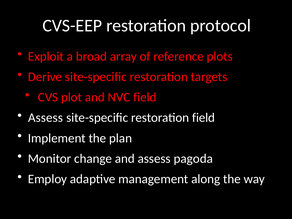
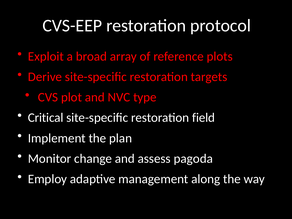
NVC field: field -> type (145, 97)
Assess: Assess -> Critical (46, 118)
